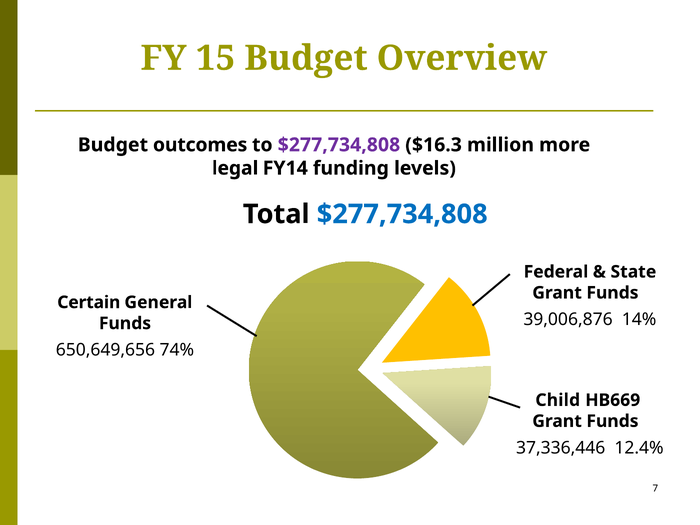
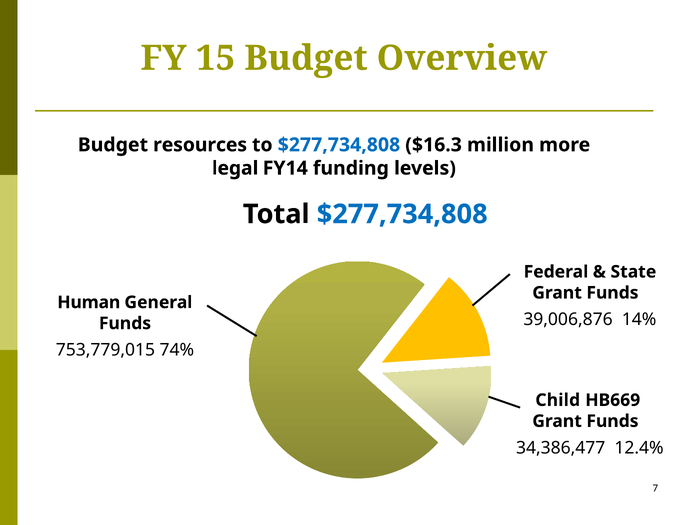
outcomes: outcomes -> resources (200, 145)
$277,734,808 colour: purple -> blue (339, 145)
Certain: Certain -> Human (89, 302)
650,649,656: 650,649,656 -> 753,779,015 (105, 350)
37,336,446: 37,336,446 -> 34,386,477 (561, 448)
